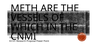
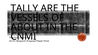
METH: METH -> TALLY (24, 8)
WHICH: WHICH -> ABOUT (27, 27)
